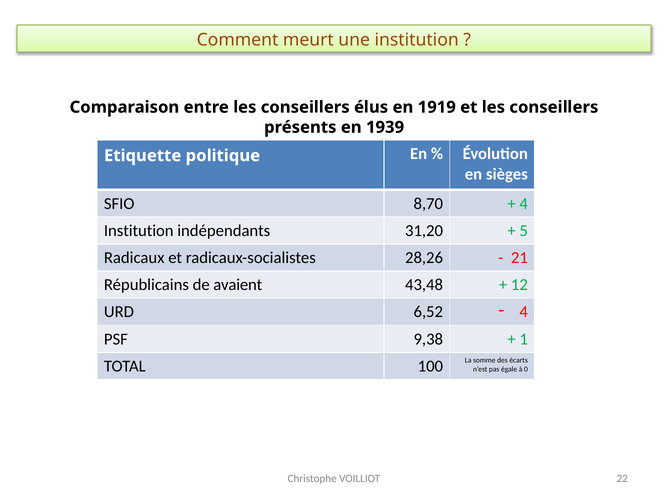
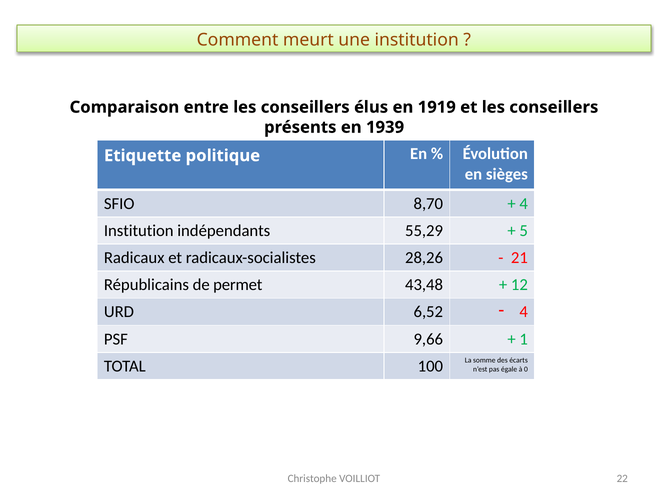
31,20: 31,20 -> 55,29 (424, 231)
avaient: avaient -> permet (238, 285)
9,38: 9,38 -> 9,66 (428, 339)
